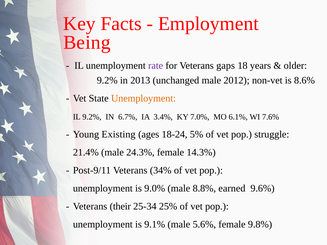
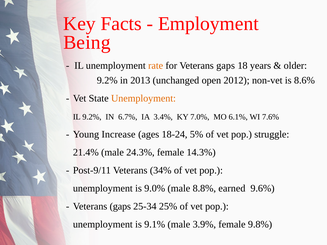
rate colour: purple -> orange (156, 66)
unchanged male: male -> open (211, 80)
Existing: Existing -> Increase (119, 134)
their: their -> gaps (120, 207)
5.6%: 5.6% -> 3.9% (204, 225)
